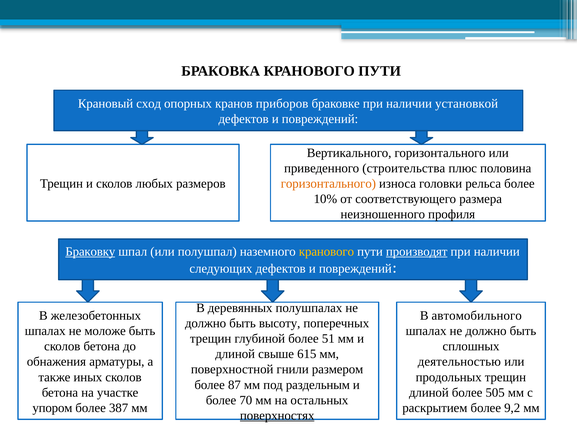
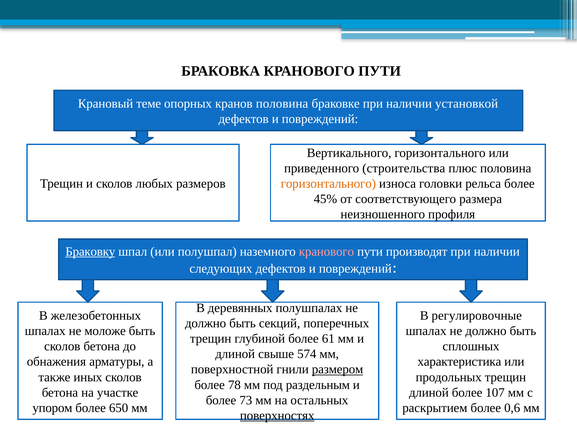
сход: сход -> теме (149, 104)
кранов приборов: приборов -> половина (282, 104)
10%: 10% -> 45% (325, 199)
кранового colour: yellow -> pink (326, 251)
производят underline: present -> none (417, 251)
автомобильного: автомобильного -> регулировочные (477, 315)
высоту: высоту -> секций (280, 323)
51: 51 -> 61 (328, 338)
615: 615 -> 574 (307, 354)
деятельностью: деятельностью -> характеристика (459, 362)
размером underline: none -> present (338, 369)
87: 87 -> 78 (234, 385)
505: 505 -> 107 (495, 392)
70: 70 -> 73 (246, 400)
387: 387 -> 650 (119, 408)
9,2: 9,2 -> 0,6 (512, 408)
